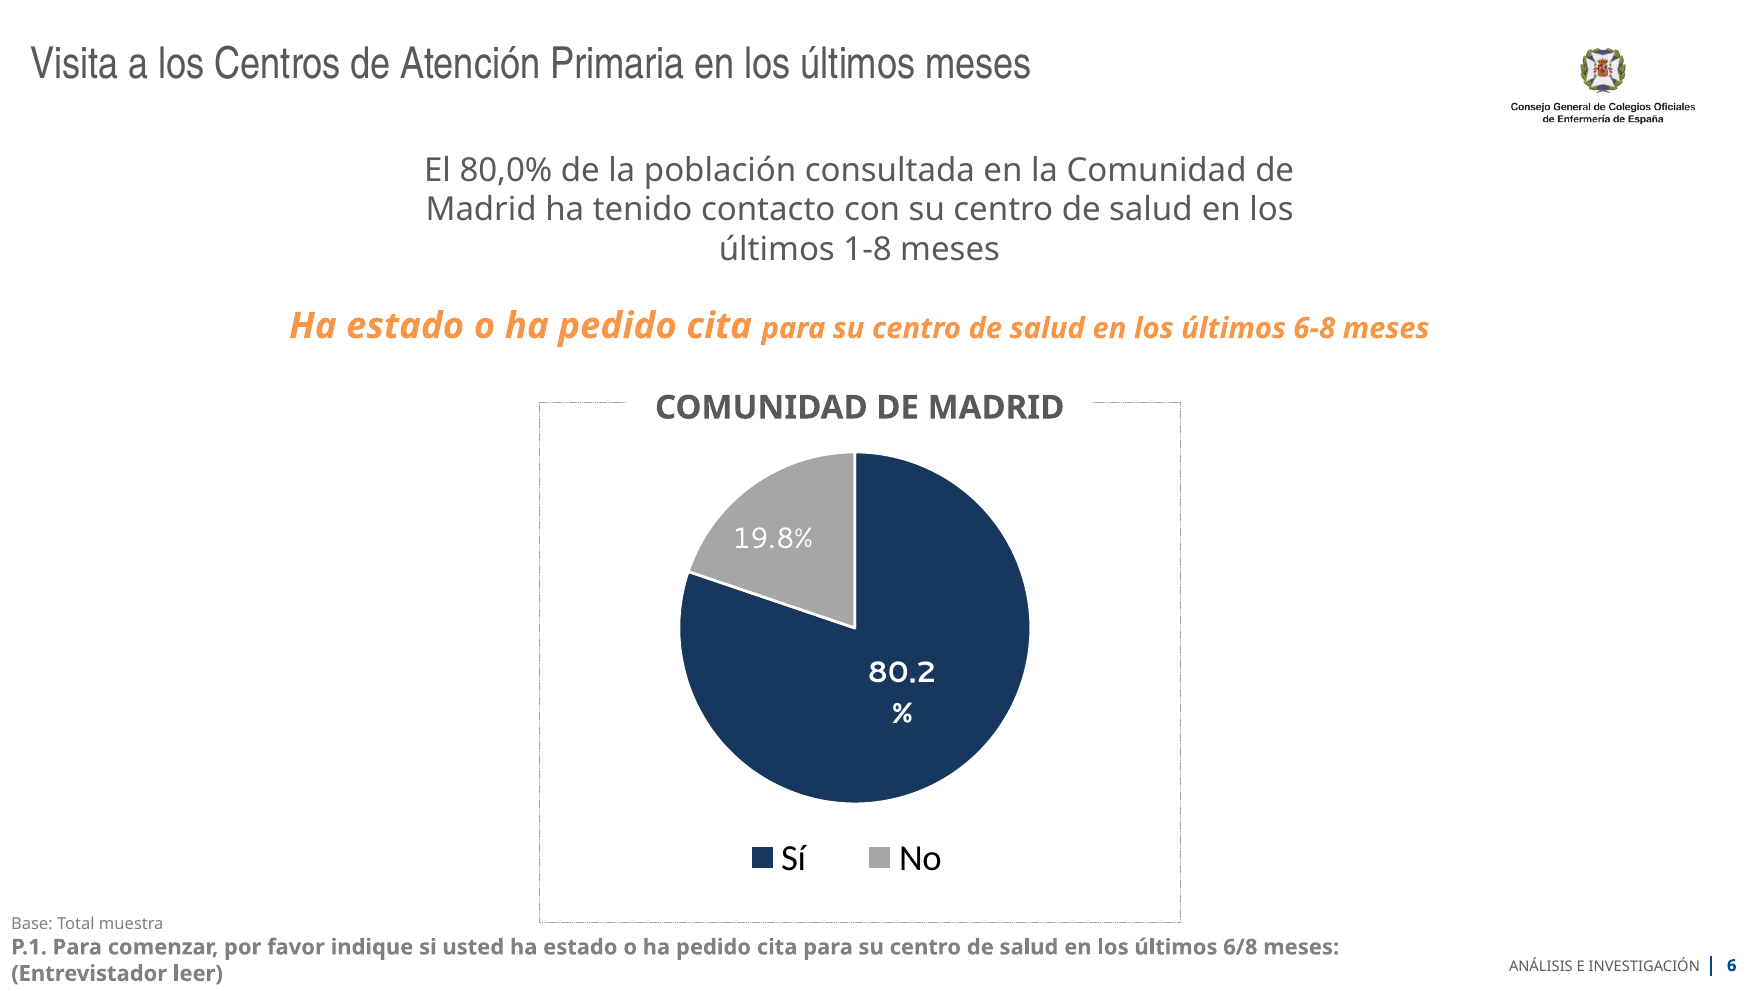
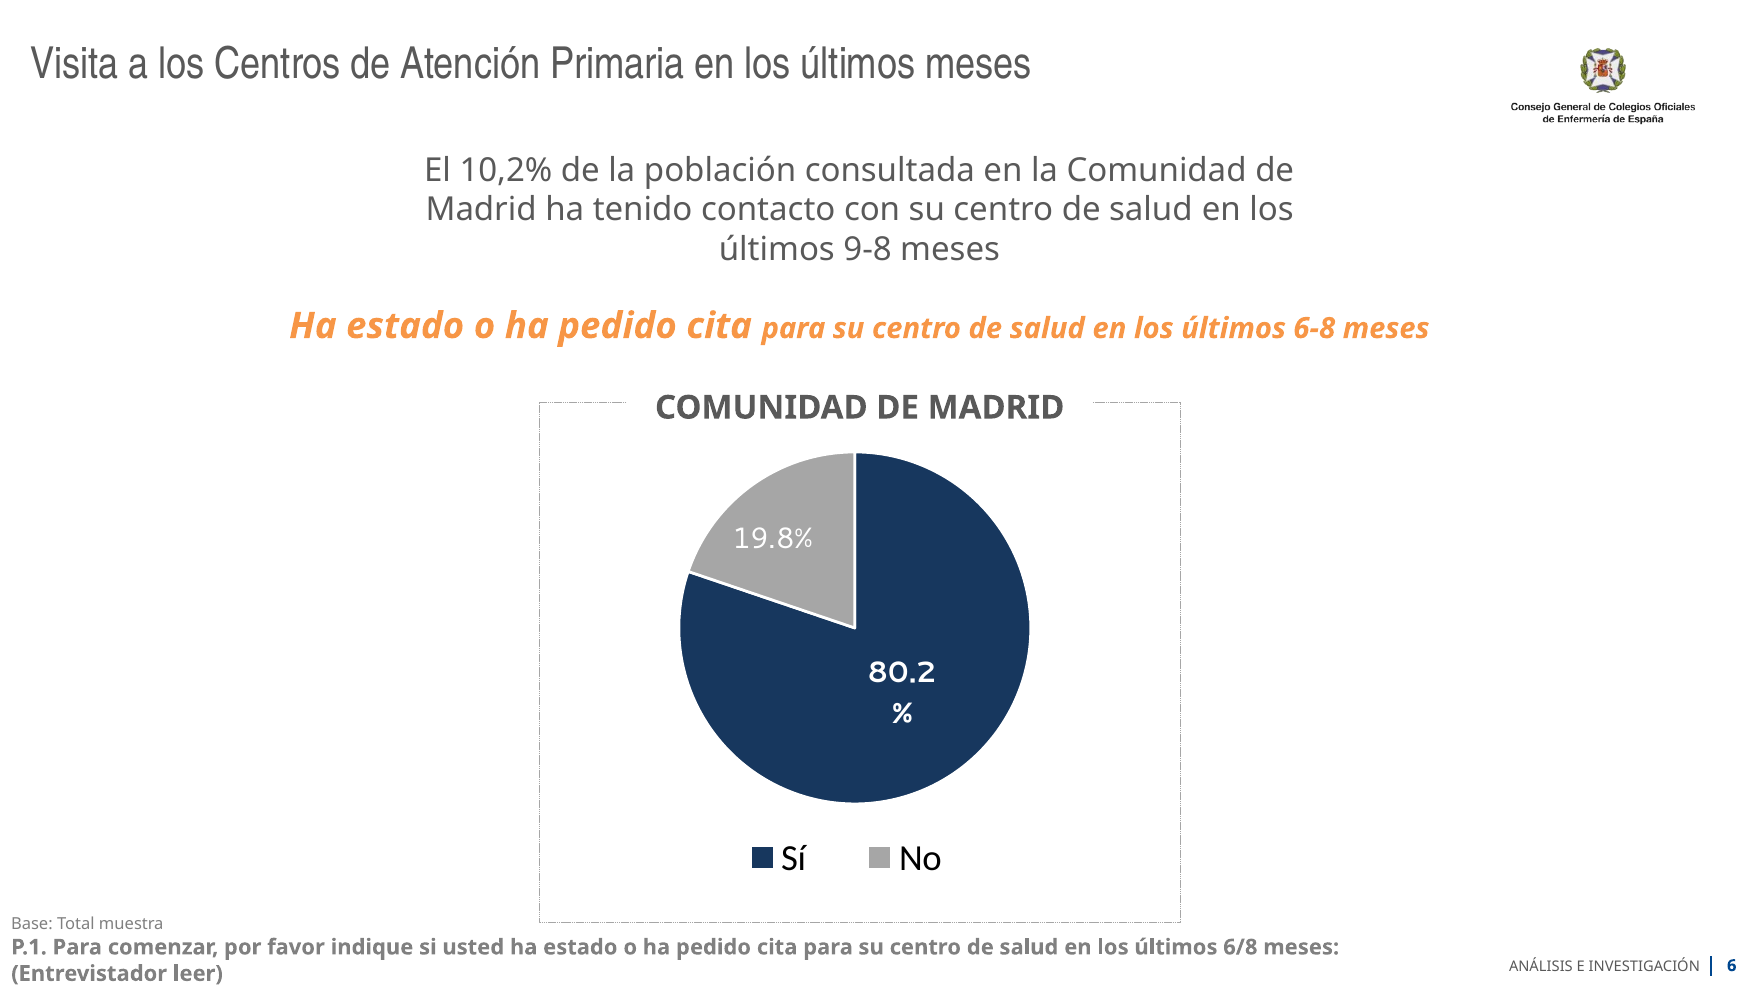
80,0%: 80,0% -> 10,2% (506, 170)
1-8: 1-8 -> 9-8 (868, 250)
